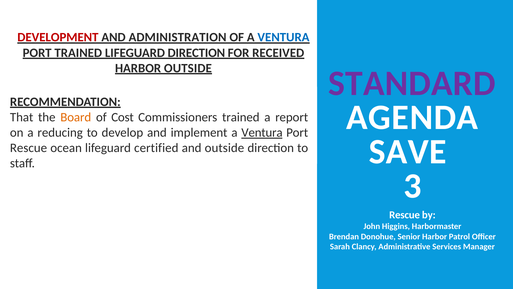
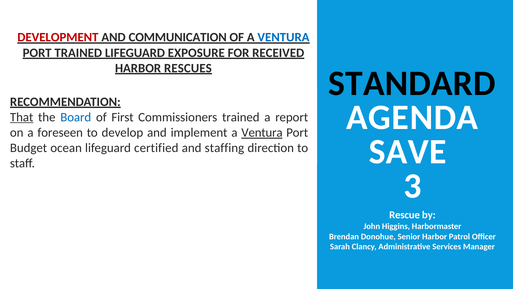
ADMINISTRATION: ADMINISTRATION -> COMMUNICATION (178, 37)
LIFEGUARD DIRECTION: DIRECTION -> EXPOSURE (196, 53)
HARBOR OUTSIDE: OUTSIDE -> RESCUES (188, 68)
STANDARD colour: purple -> black (412, 83)
That underline: none -> present (22, 117)
Board colour: orange -> blue (76, 117)
Cost: Cost -> First (123, 117)
reducing: reducing -> foreseen (60, 132)
Rescue: Rescue -> Budget (29, 148)
and outside: outside -> staffing (224, 148)
